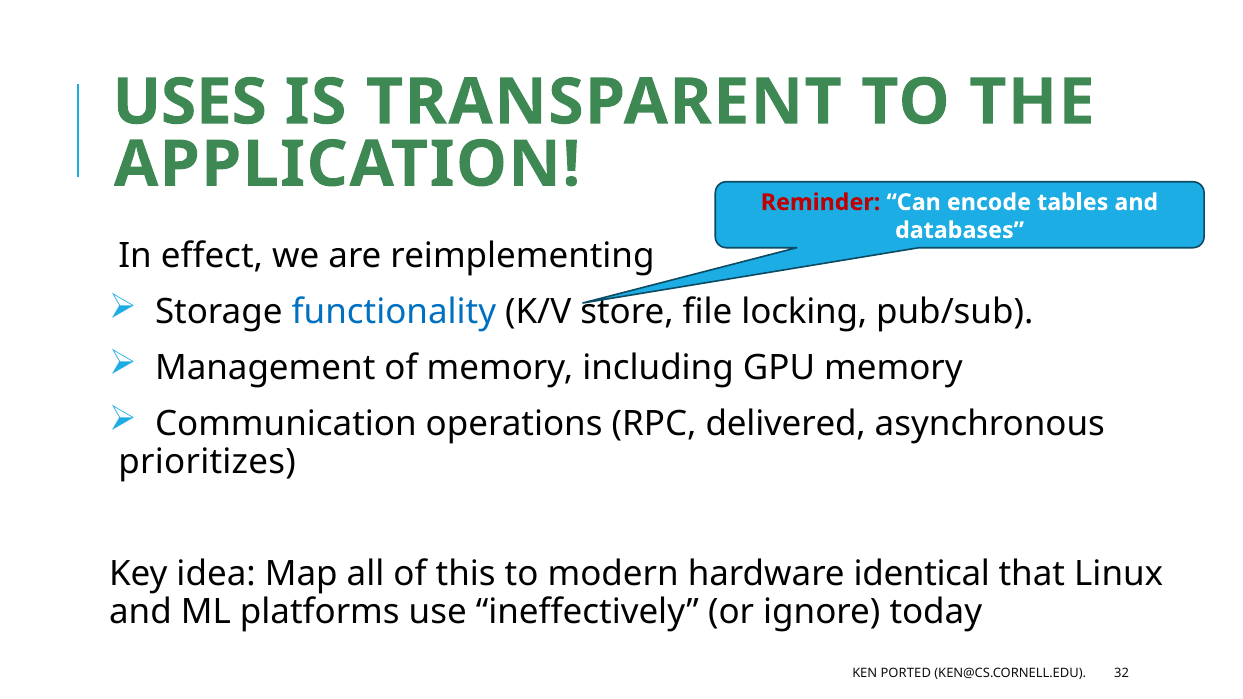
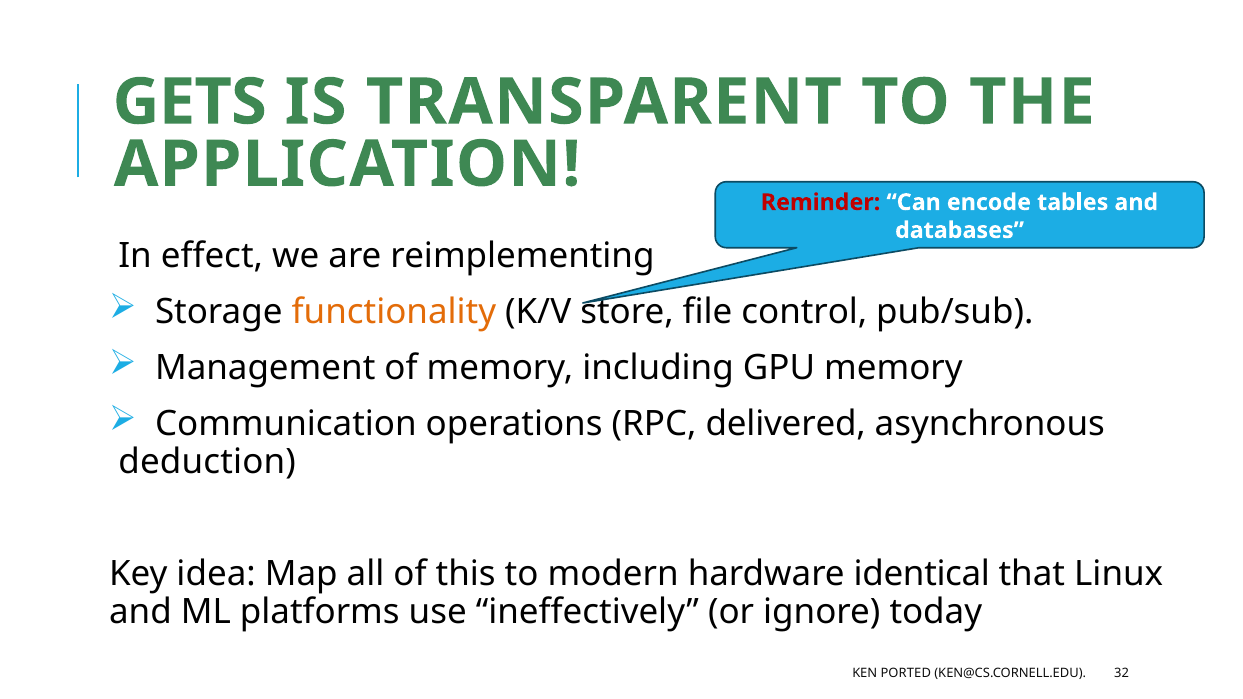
USES: USES -> GETS (190, 102)
functionality colour: blue -> orange (394, 312)
locking: locking -> control (804, 312)
prioritizes: prioritizes -> deduction (207, 462)
